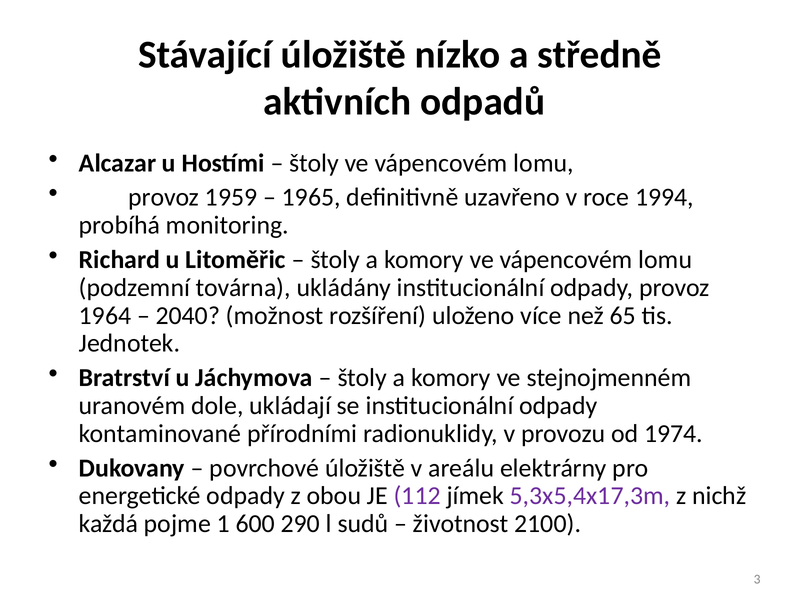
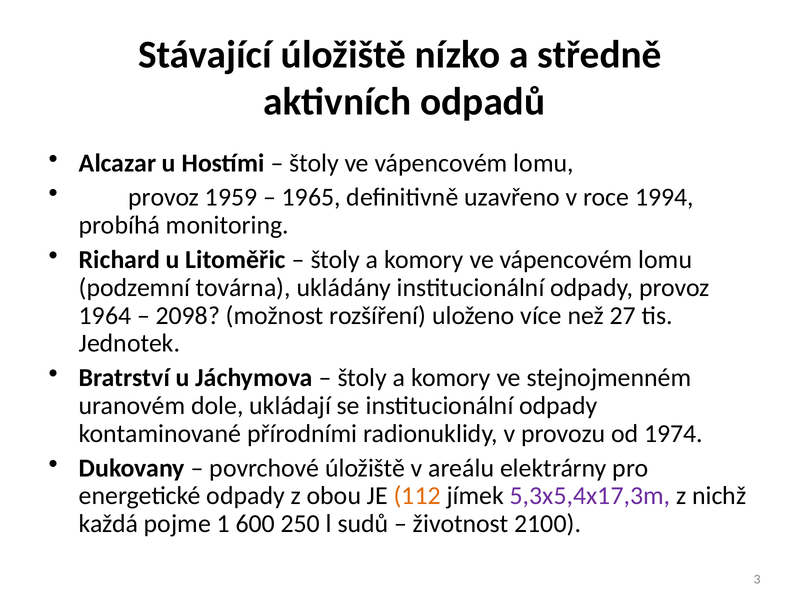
2040: 2040 -> 2098 (188, 315)
65: 65 -> 27 (623, 315)
112 colour: purple -> orange (417, 496)
290: 290 -> 250 (300, 524)
